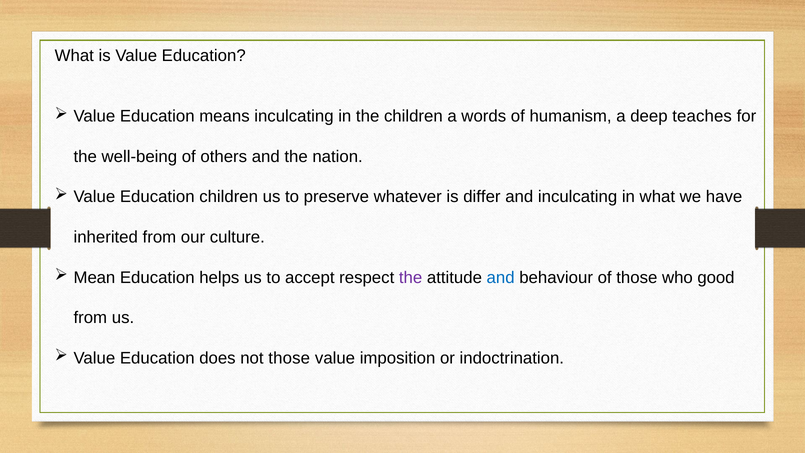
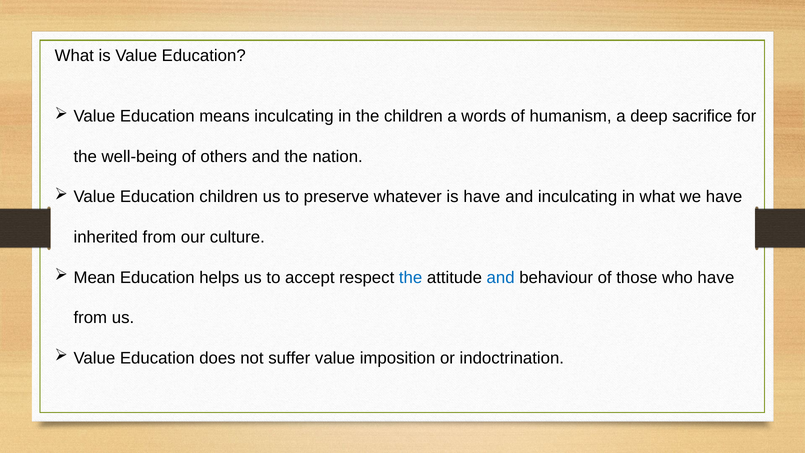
teaches: teaches -> sacrifice (702, 116)
is differ: differ -> have (482, 197)
the colour: purple -> blue (411, 277)
who good: good -> have (716, 277)
not those: those -> suffer (289, 358)
